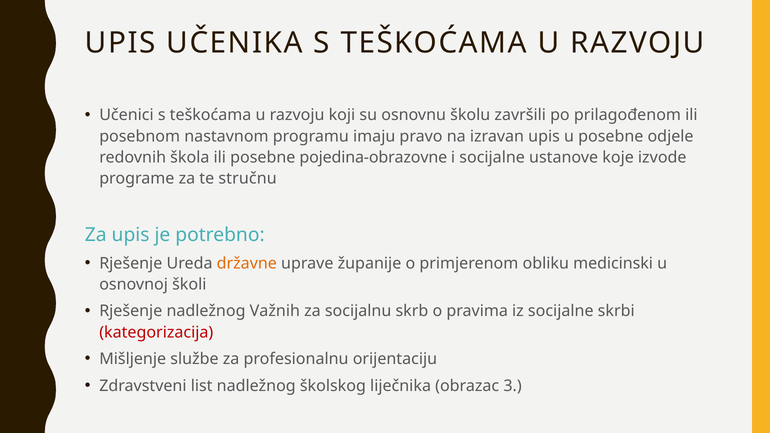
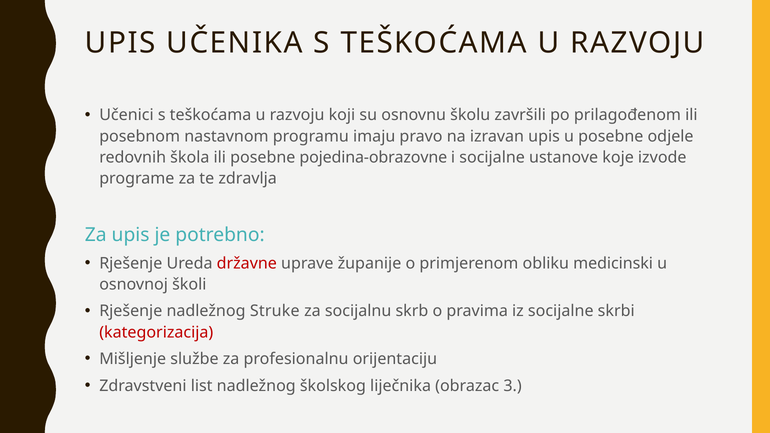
stručnu: stručnu -> zdravlja (248, 179)
državne colour: orange -> red (247, 263)
Važnih: Važnih -> Struke (275, 311)
